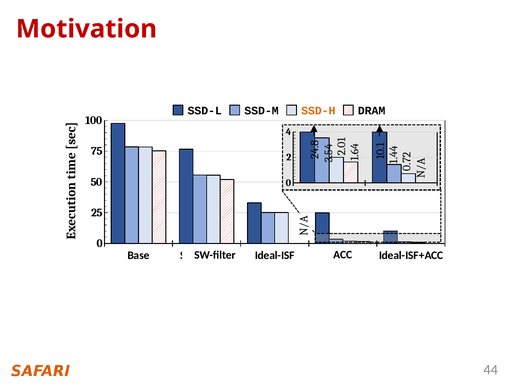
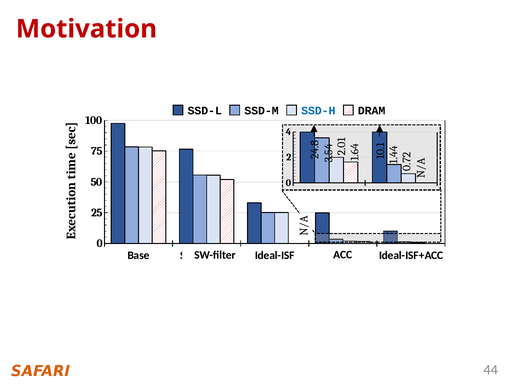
SSD-H colour: orange -> blue (318, 111)
